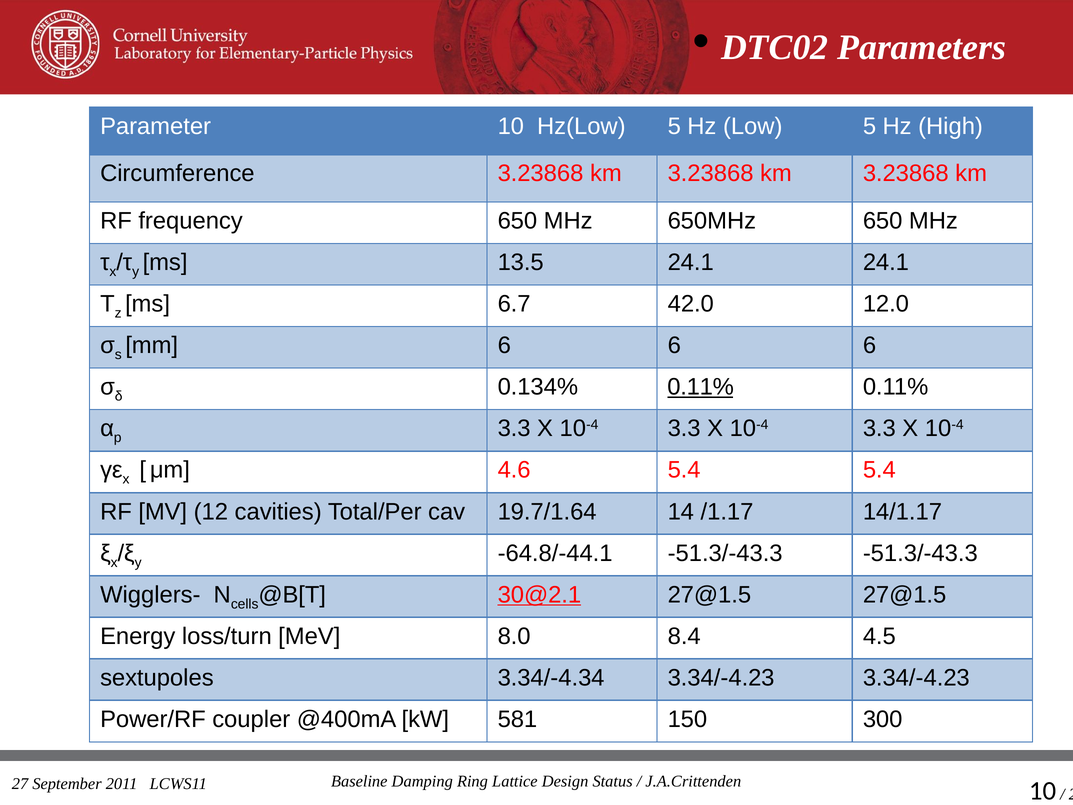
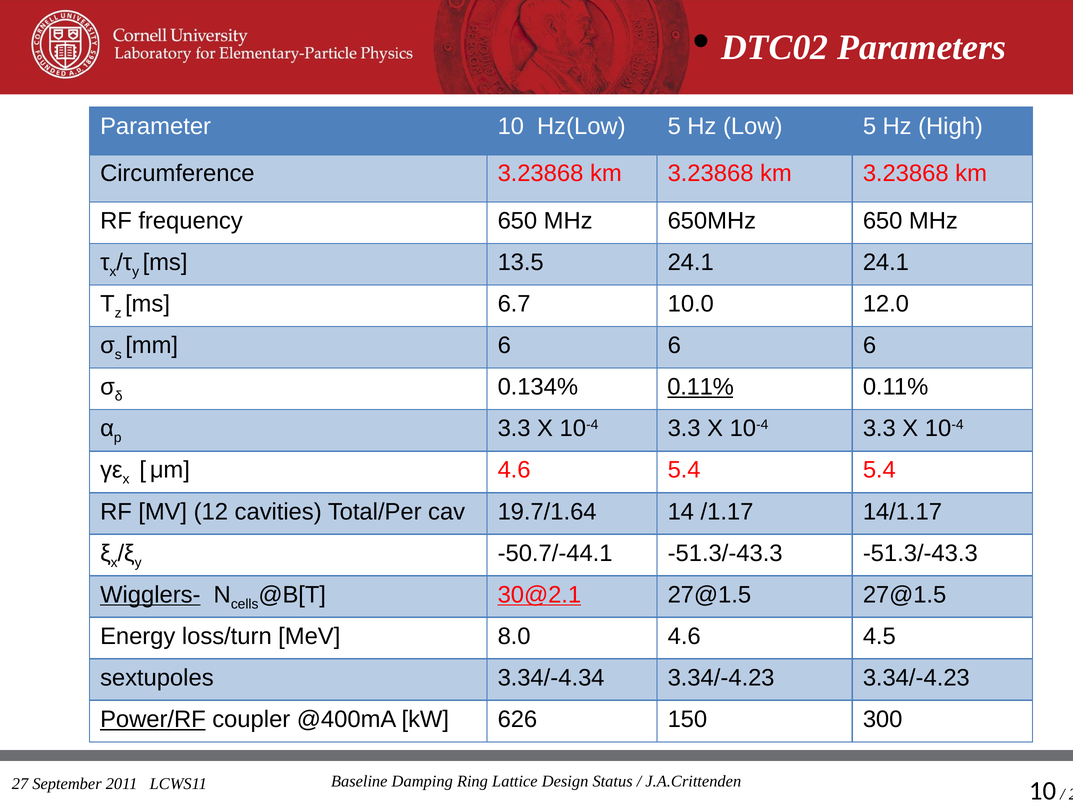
42.0: 42.0 -> 10.0 (691, 304)
-64.8/-44.1: -64.8/-44.1 -> -50.7/-44.1 (555, 553)
Wigglers- underline: none -> present (150, 595)
8.0 8.4: 8.4 -> 4.6 (684, 636)
Power/RF underline: none -> present (153, 719)
581: 581 -> 626 (517, 719)
